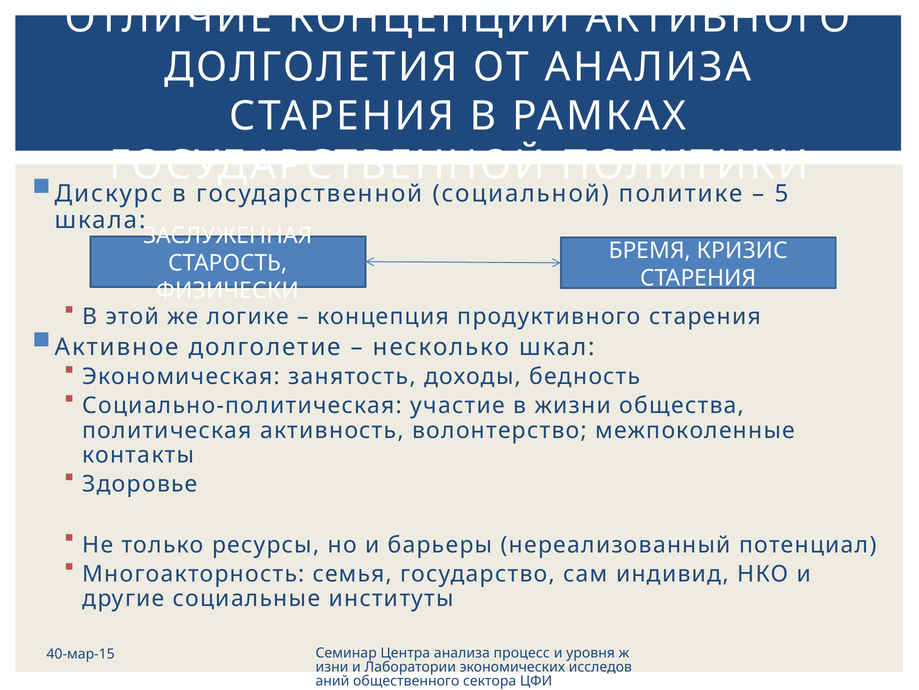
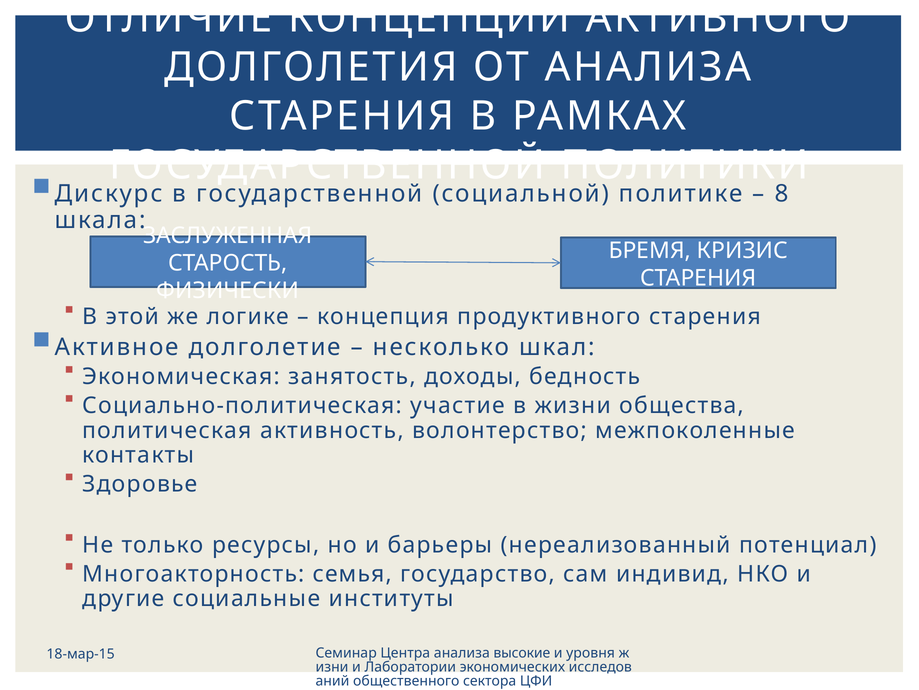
5: 5 -> 8 (782, 194)
процесс: процесс -> высокие (522, 652)
40-мар-15: 40-мар-15 -> 18-мар-15 (81, 654)
